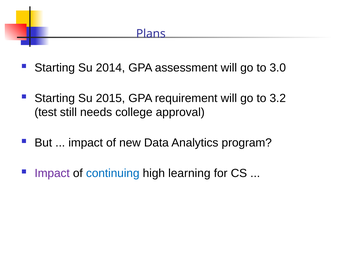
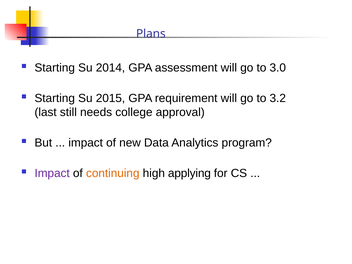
test: test -> last (46, 112)
continuing colour: blue -> orange (113, 173)
learning: learning -> applying (189, 173)
